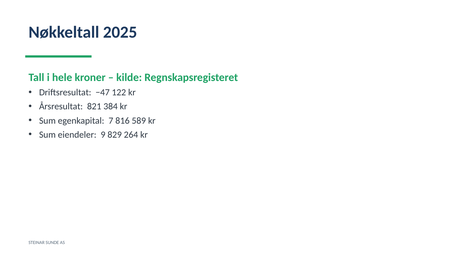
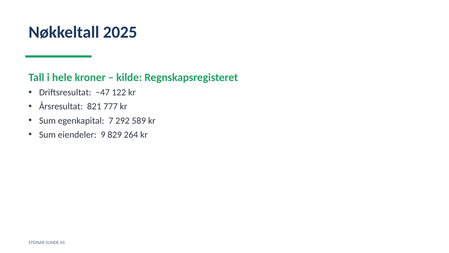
384: 384 -> 777 (111, 106)
816: 816 -> 292 (122, 120)
